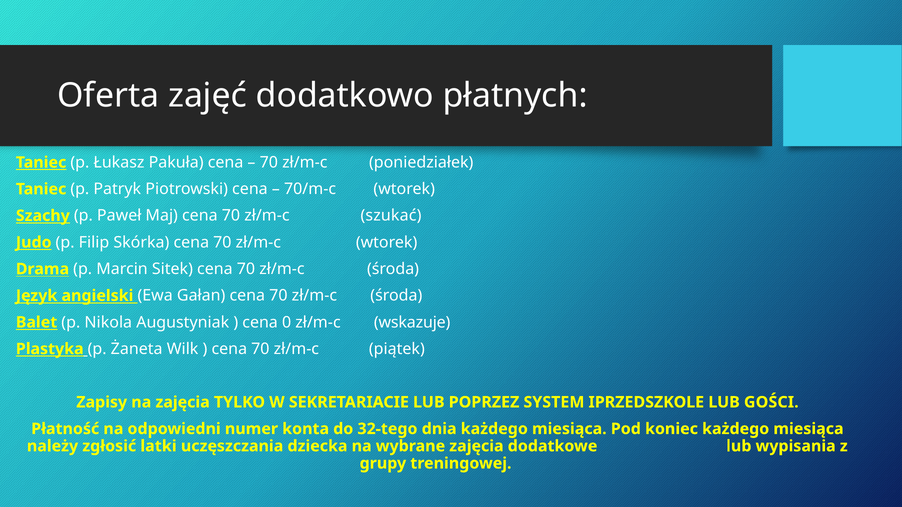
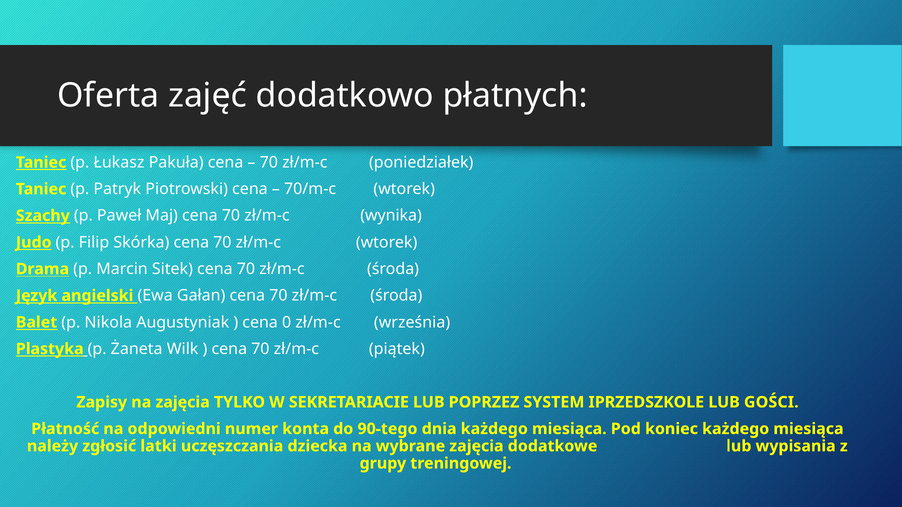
szukać: szukać -> wynika (391, 216)
wskazuje: wskazuje -> września (412, 323)
32-tego: 32-tego -> 90-tego (387, 429)
